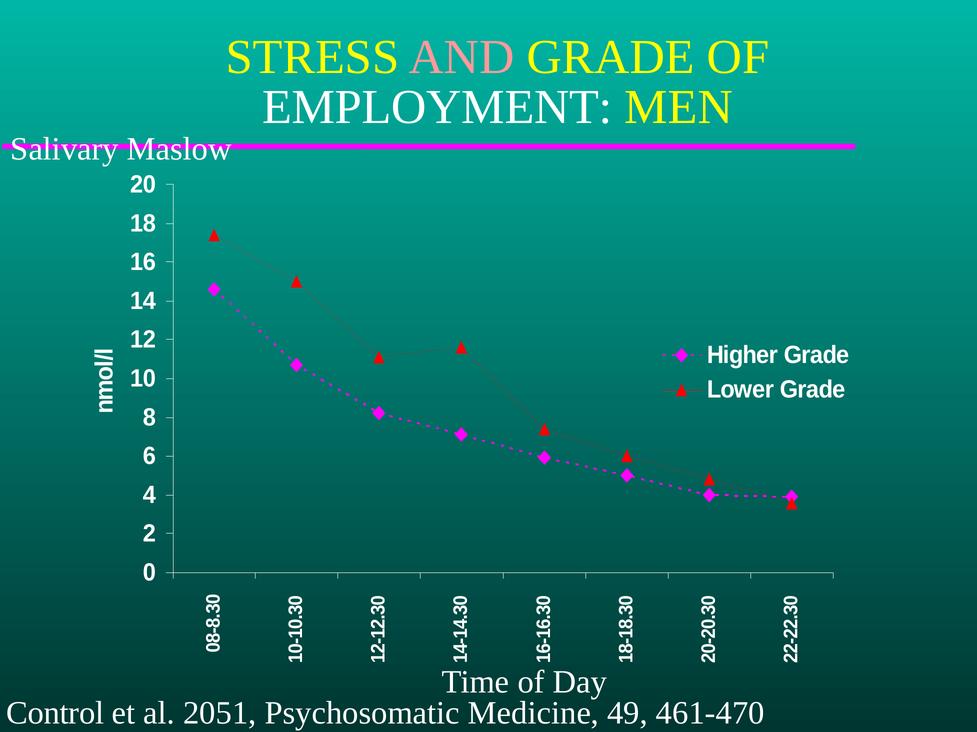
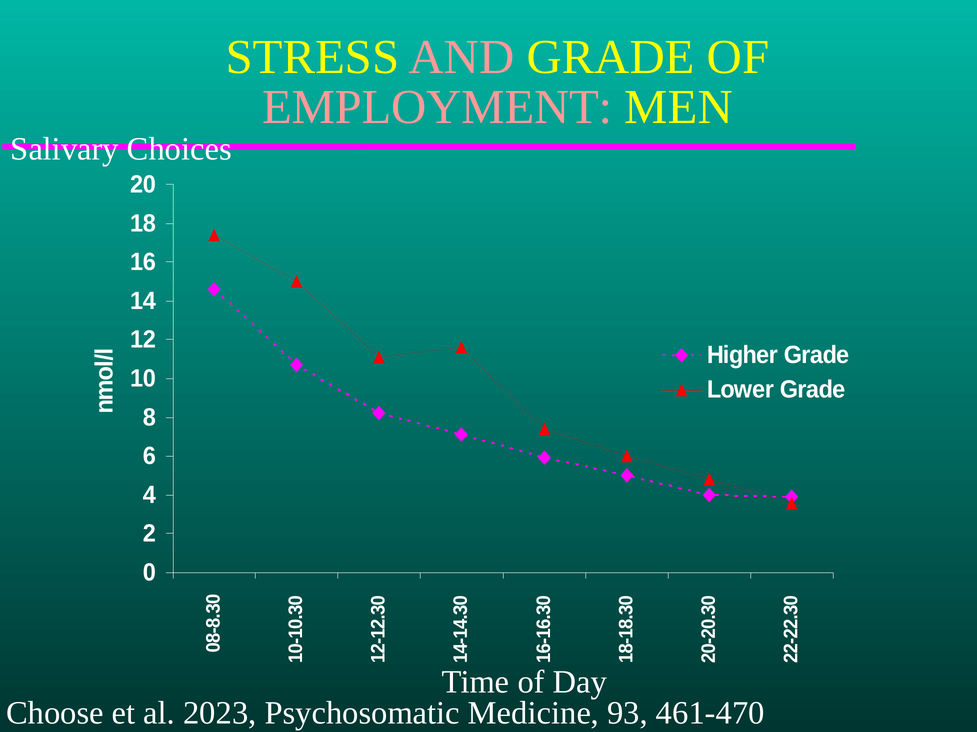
EMPLOYMENT colour: white -> pink (437, 107)
Maslow: Maslow -> Choices (179, 149)
Control: Control -> Choose (55, 714)
2051: 2051 -> 2023 (220, 714)
49: 49 -> 93 (627, 714)
